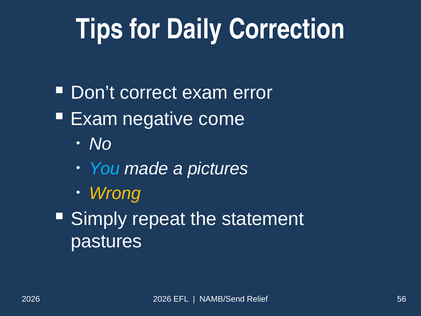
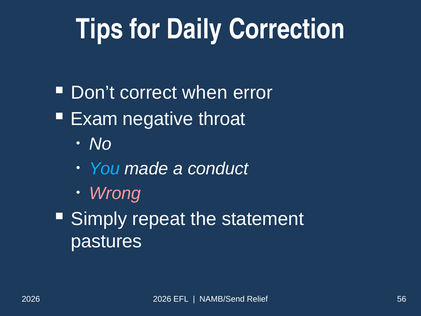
correct exam: exam -> when (205, 93)
come: come -> throat (222, 119)
pictures: pictures -> conduct (218, 169)
Wrong colour: yellow -> pink (115, 193)
